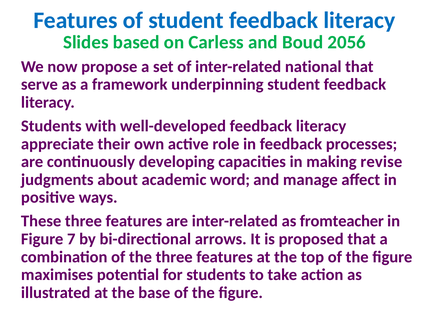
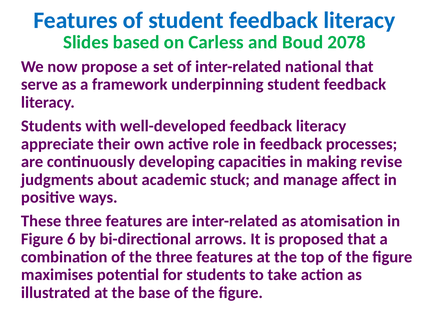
2056: 2056 -> 2078 (347, 42)
word: word -> stuck (230, 180)
fromteacher: fromteacher -> atomisation (342, 222)
7: 7 -> 6 (71, 239)
